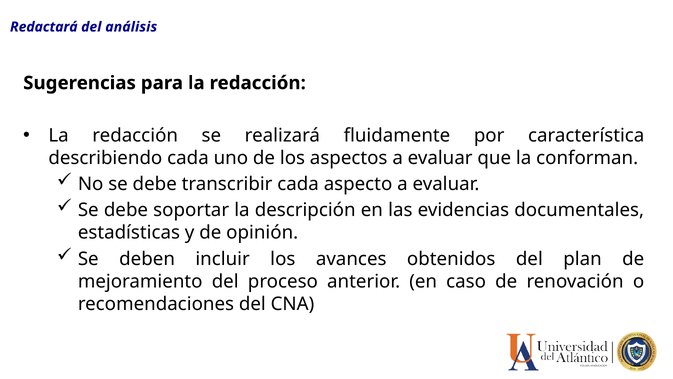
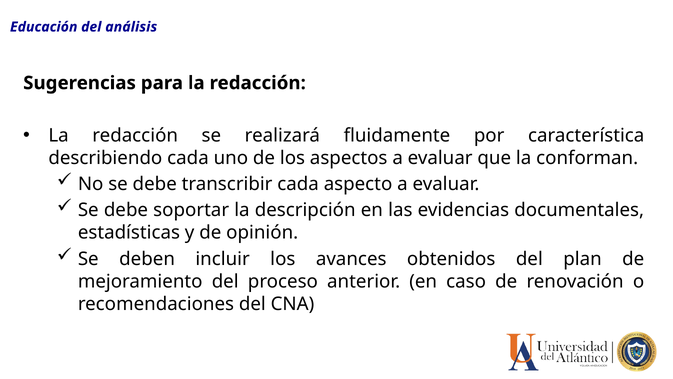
Redactará: Redactará -> Educación (44, 27)
